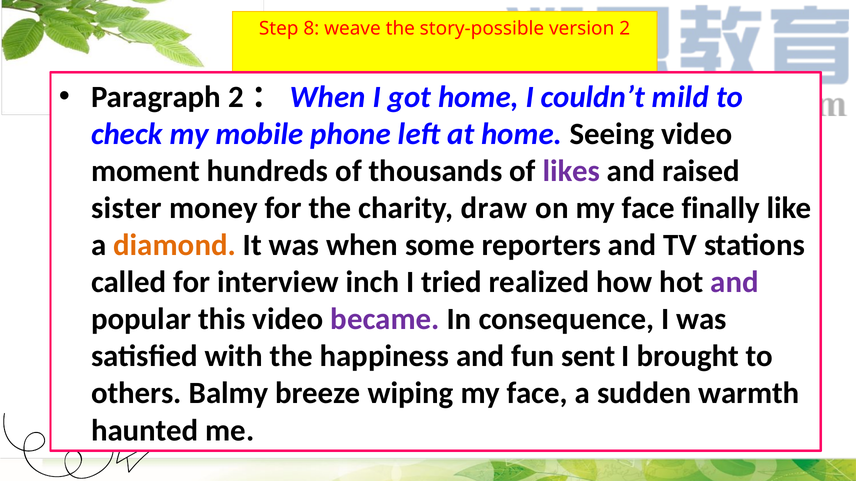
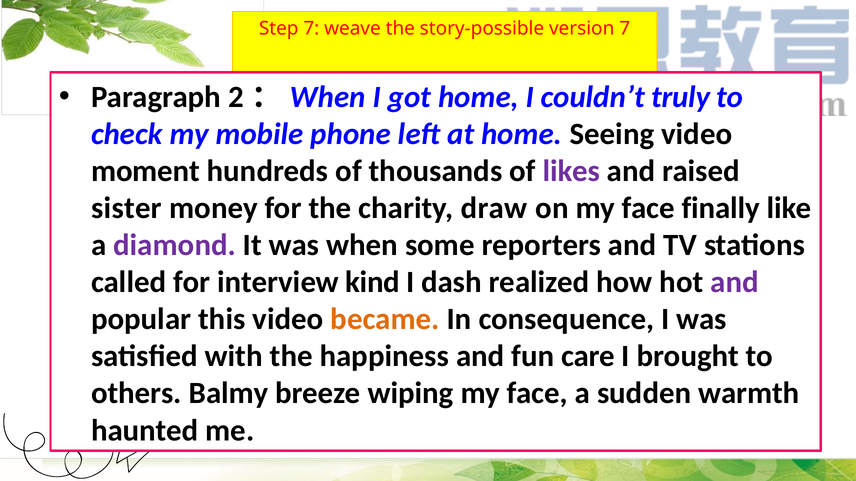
Step 8: 8 -> 7 (311, 29)
version 2: 2 -> 7 (625, 29)
mild: mild -> truly (681, 97)
diamond colour: orange -> purple (175, 245)
inch: inch -> kind (373, 282)
tried: tried -> dash (451, 282)
became colour: purple -> orange (385, 320)
sent: sent -> care (588, 357)
